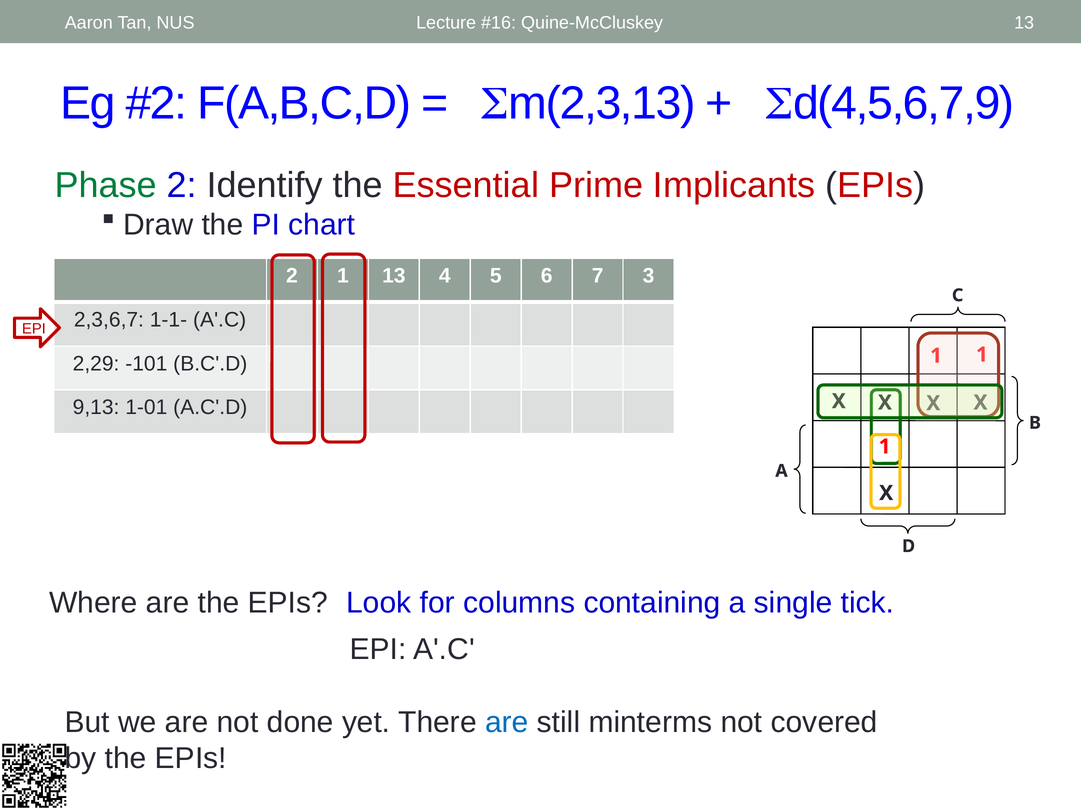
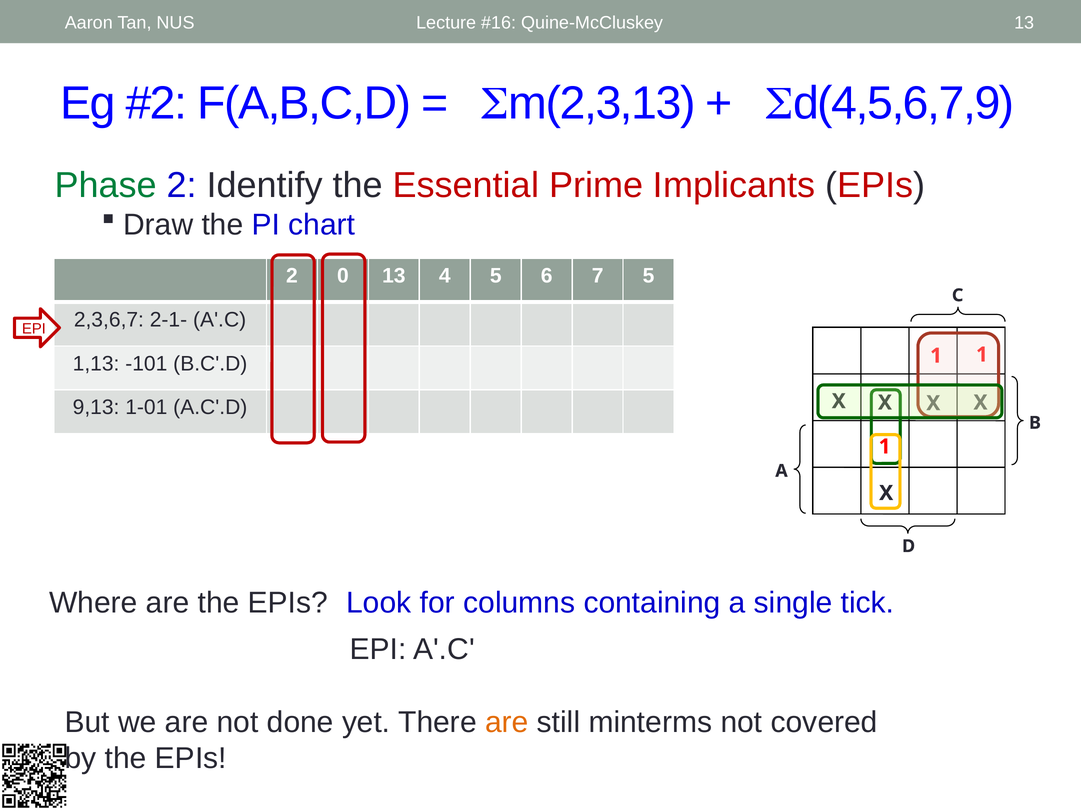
2 1: 1 -> 0 (343, 276)
7 3: 3 -> 5 (649, 276)
1-1-: 1-1- -> 2-1- (168, 320)
2,29: 2,29 -> 1,13 (96, 363)
are colour: blue -> orange (507, 722)
